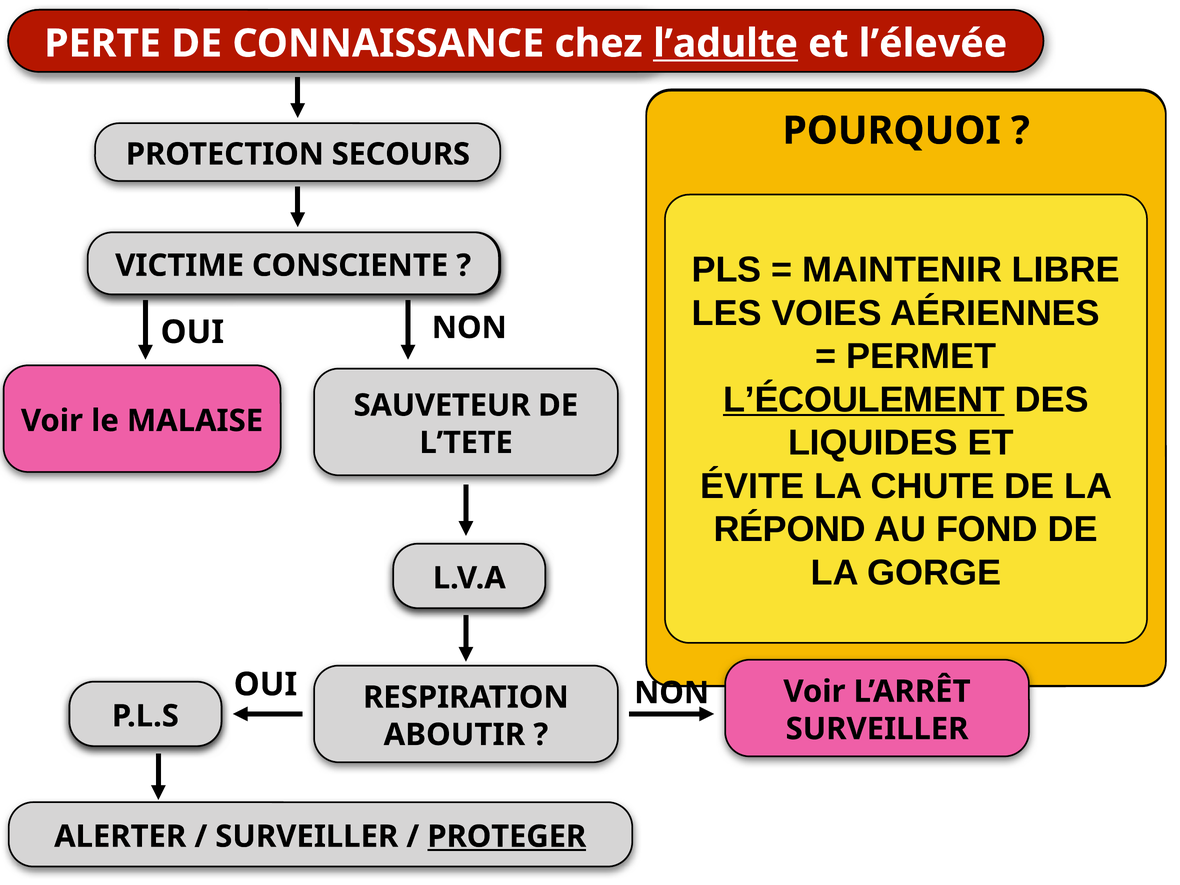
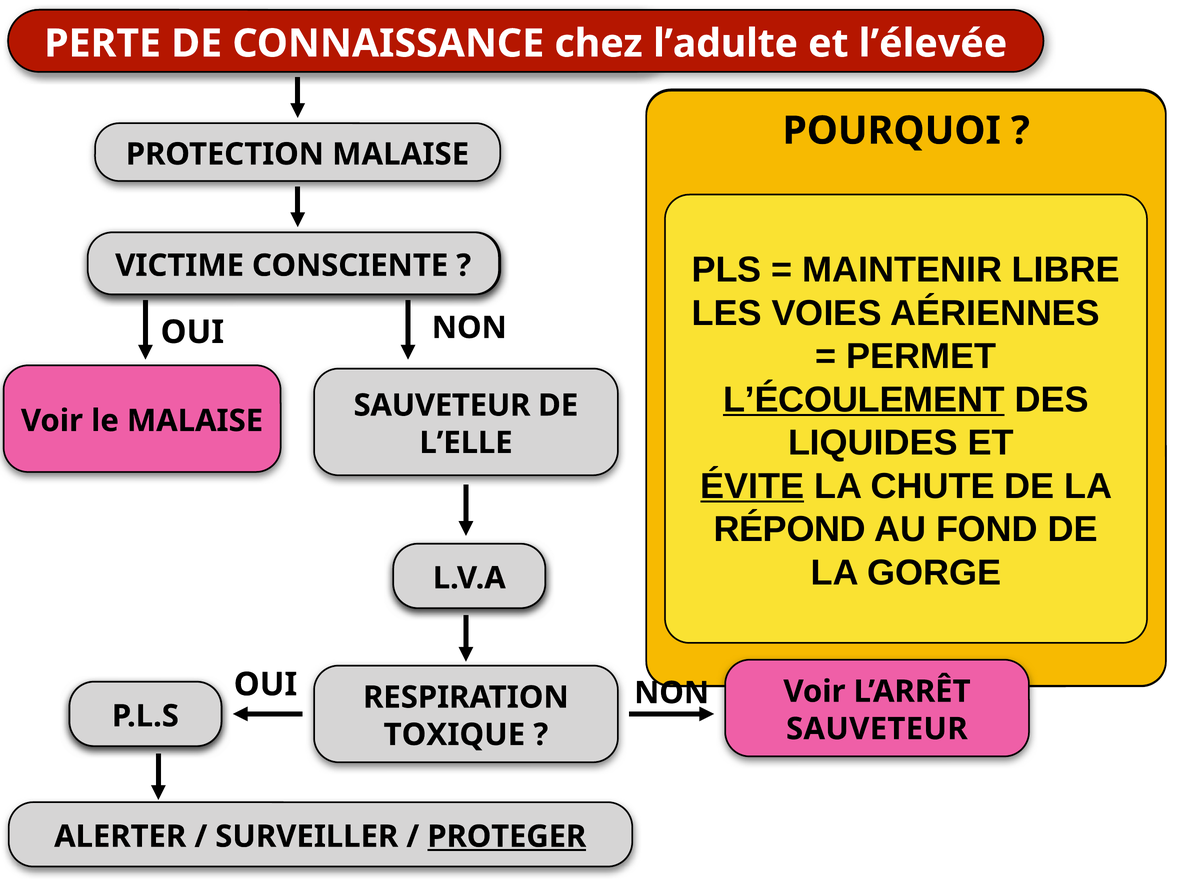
l’adulte underline: present -> none (726, 44)
PROTECTION SECOURS: SECOURS -> MALAISE (401, 154)
L’TETE: L’TETE -> L’ELLE (466, 443)
ÉVITE underline: none -> present (752, 486)
SURVEILLER: SURVEILLER -> SAUVETEUR (877, 729)
ABOUTIR: ABOUTIR -> TOXIQUE (454, 735)
